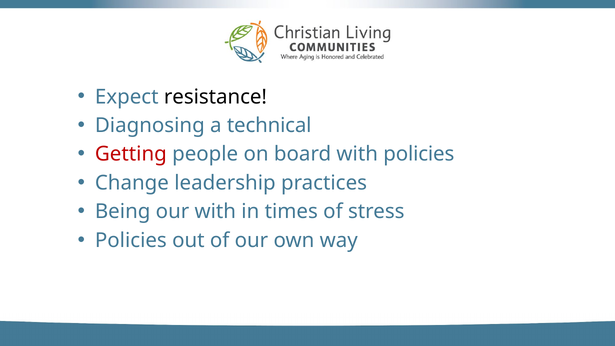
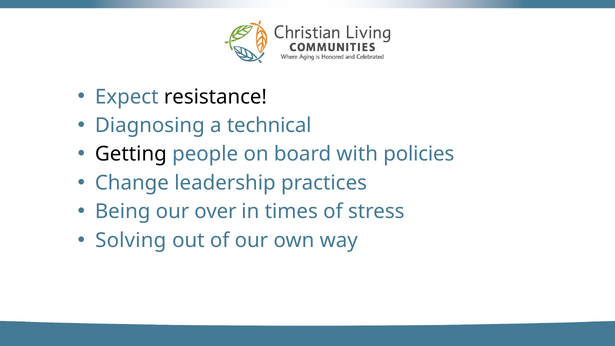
Getting colour: red -> black (131, 154)
our with: with -> over (215, 212)
Policies: Policies -> Solving (131, 240)
